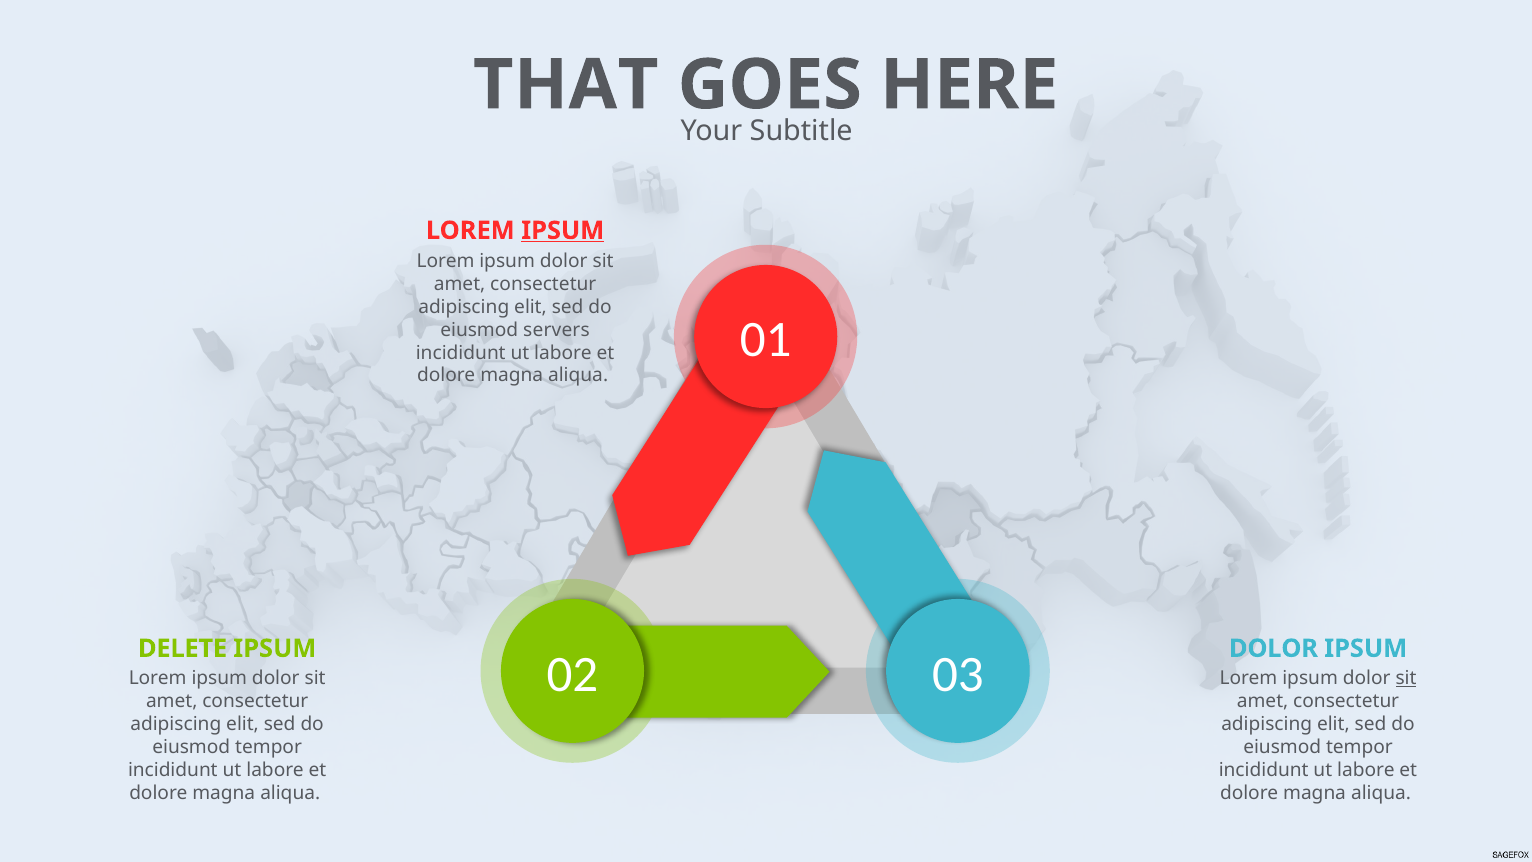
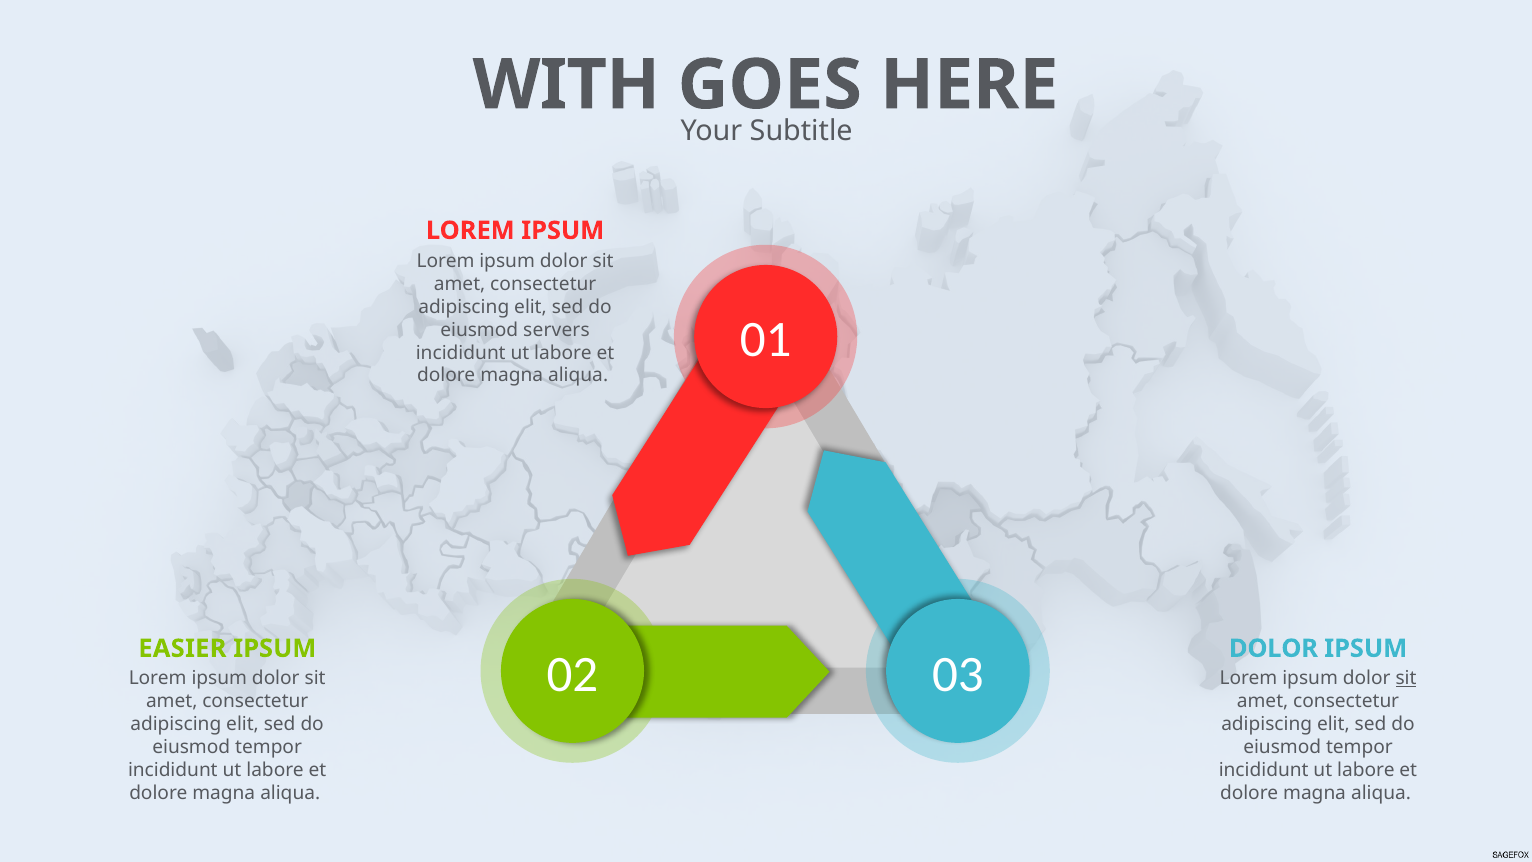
THAT: THAT -> WITH (566, 85)
IPSUM underline: present -> none (563, 230)
DELETE: DELETE -> EASIER (182, 648)
